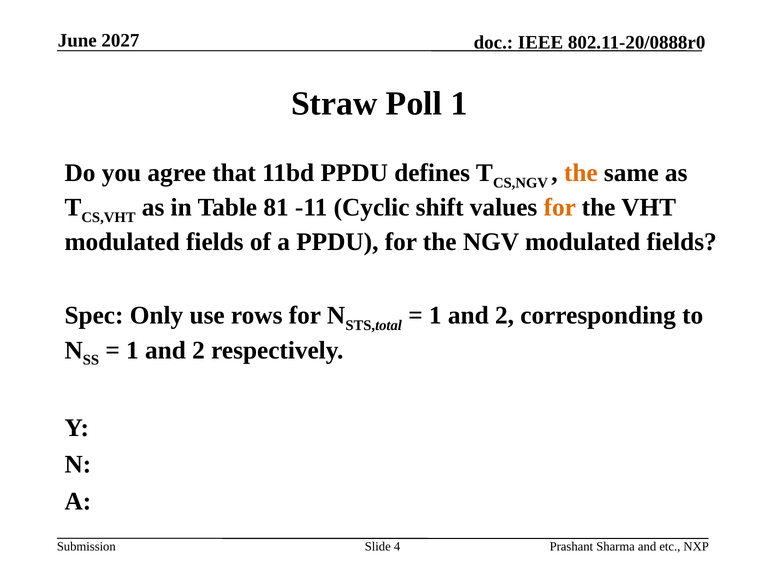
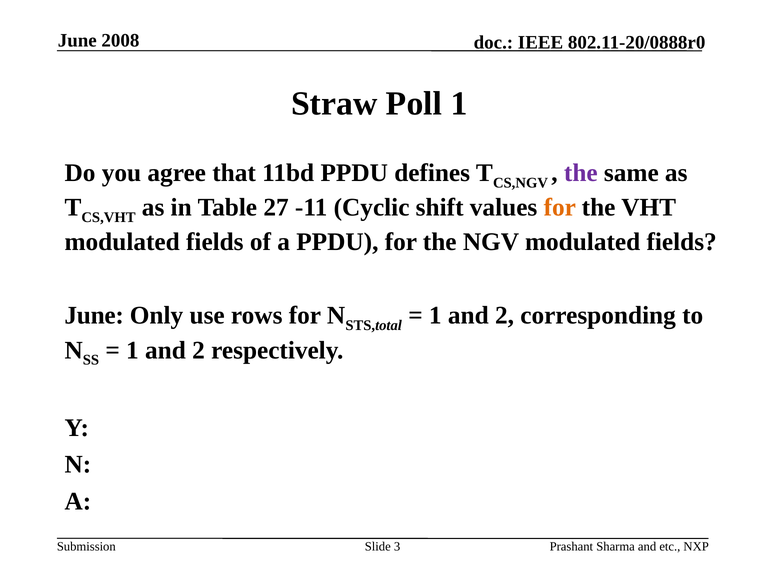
2027: 2027 -> 2008 (120, 40)
the colour: orange -> purple (581, 173)
81: 81 -> 27 (276, 207)
Spec: Spec -> June (94, 315)
4: 4 -> 3 (397, 546)
